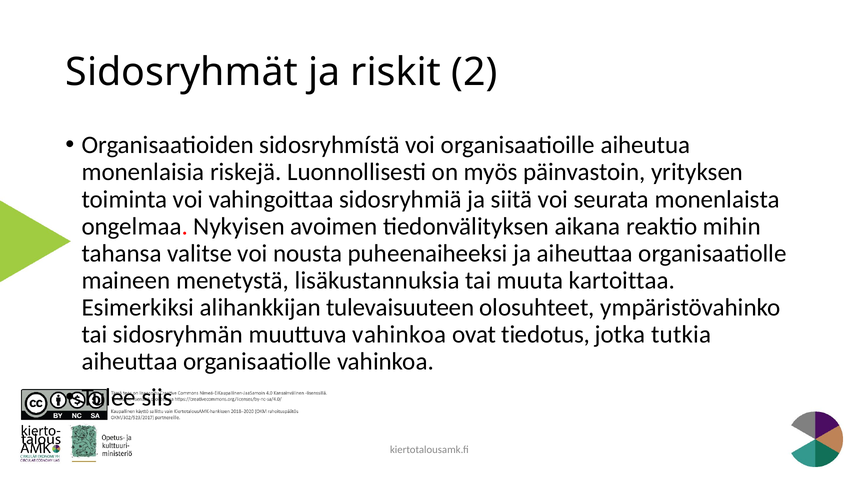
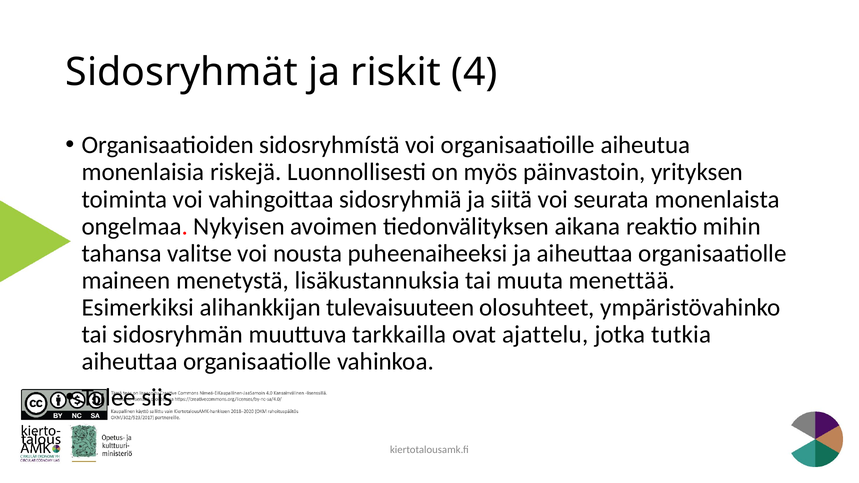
2: 2 -> 4 (474, 72)
kartoittaa: kartoittaa -> menettää (622, 281)
muuttuva vahinkoa: vahinkoa -> tarkkailla (399, 335)
tiedotus: tiedotus -> ajattelu (545, 335)
